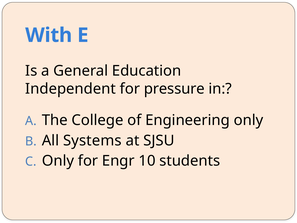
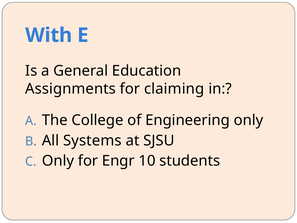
Independent: Independent -> Assignments (71, 89)
pressure: pressure -> claiming (174, 89)
